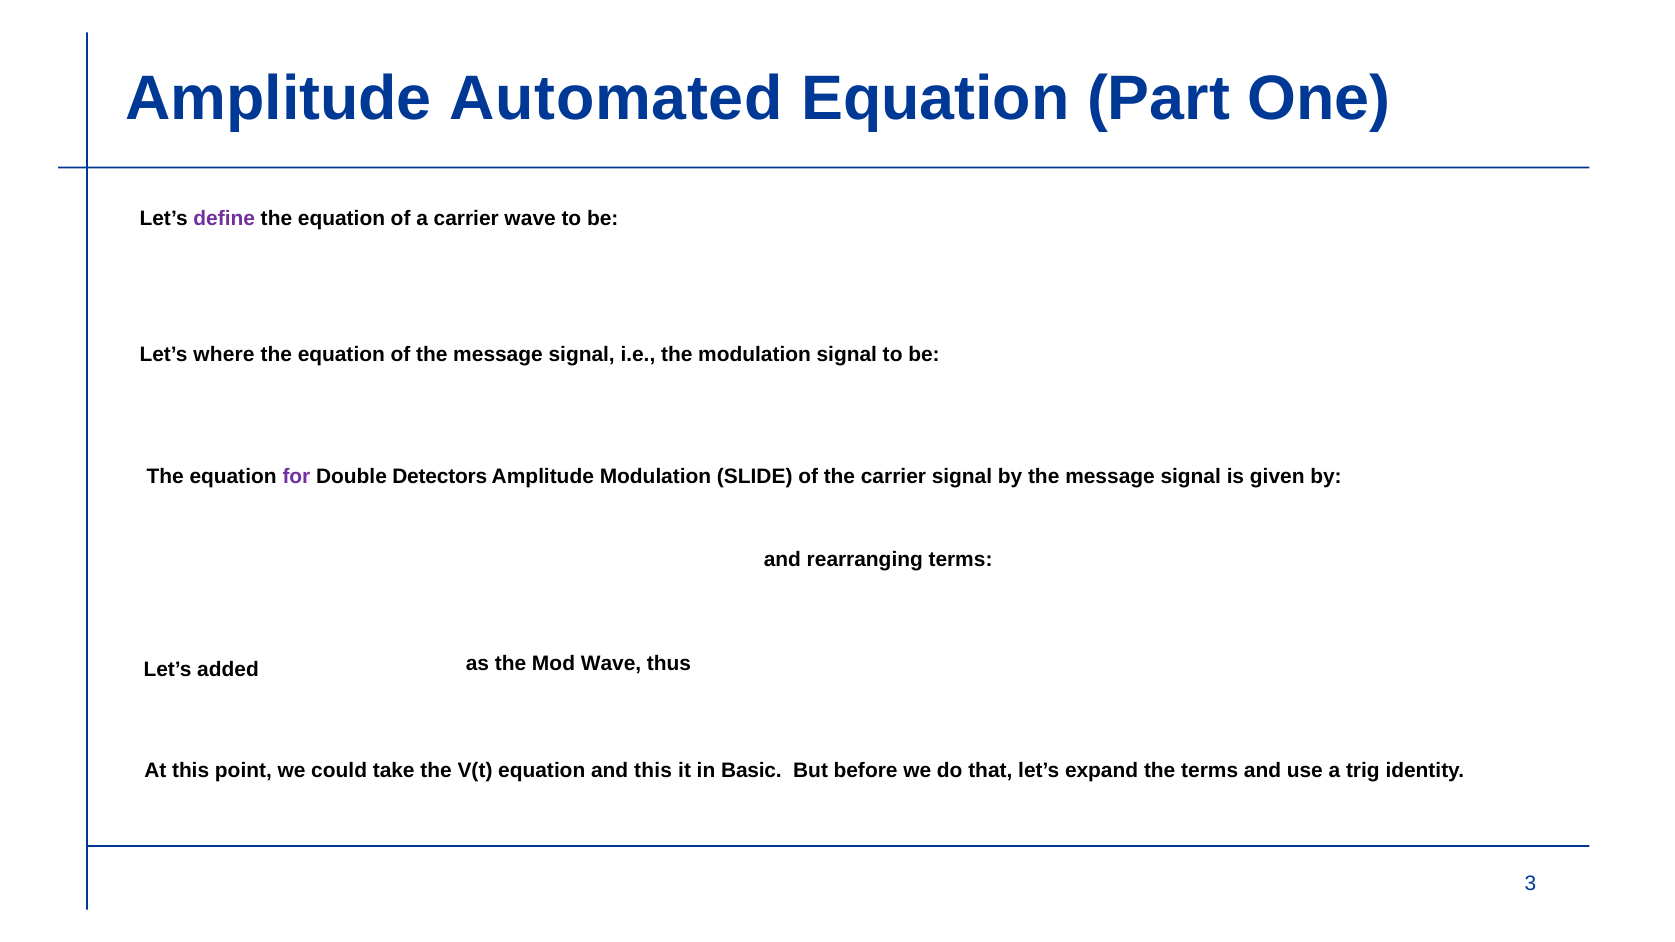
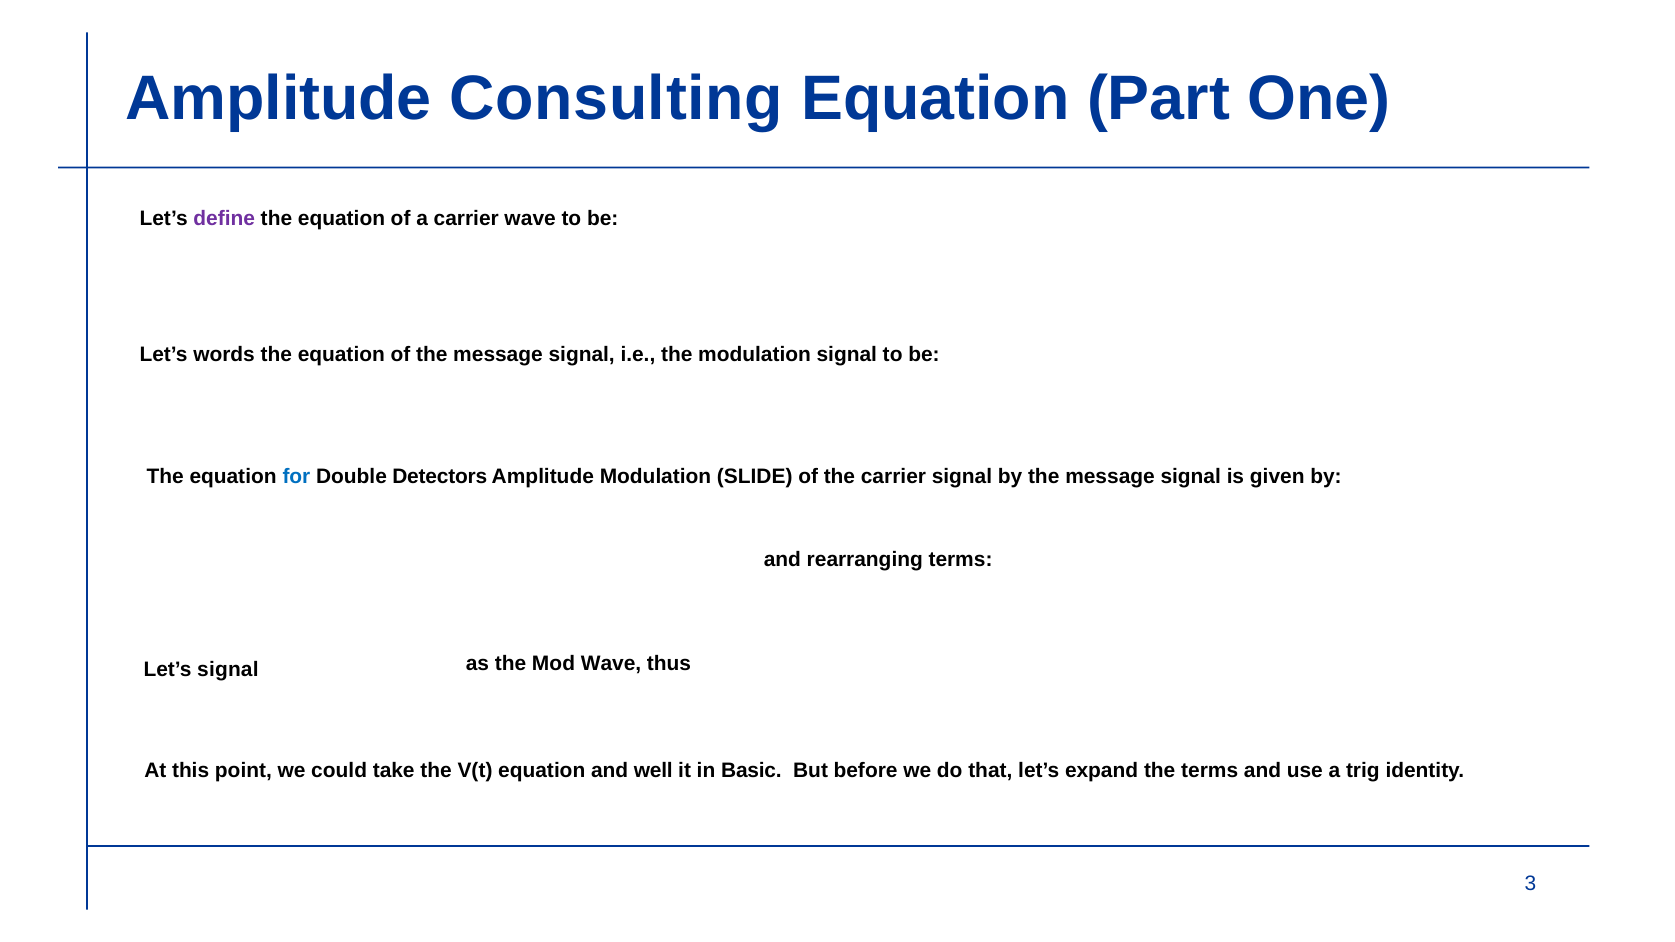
Automated: Automated -> Consulting (616, 99)
where: where -> words (224, 355)
for colour: purple -> blue (296, 477)
Let’s added: added -> signal (228, 670)
and this: this -> well (653, 770)
